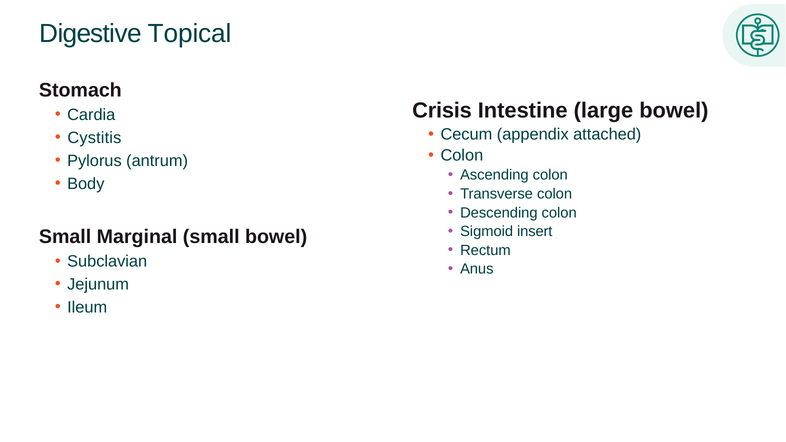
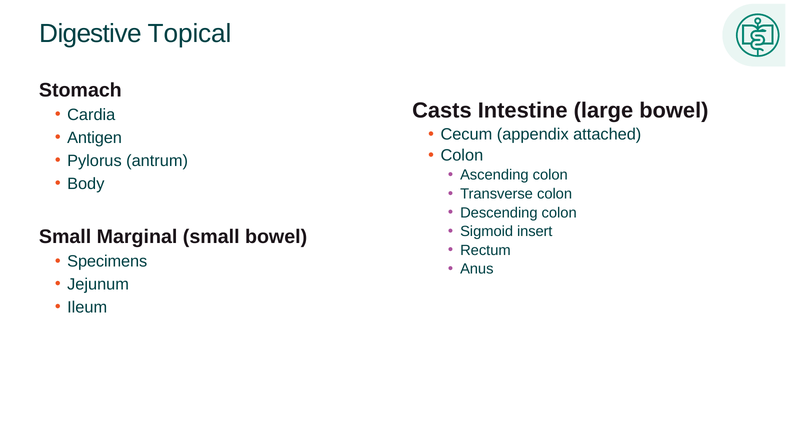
Crisis: Crisis -> Casts (442, 111)
Cystitis: Cystitis -> Antigen (95, 138)
Subclavian: Subclavian -> Specimens (107, 262)
